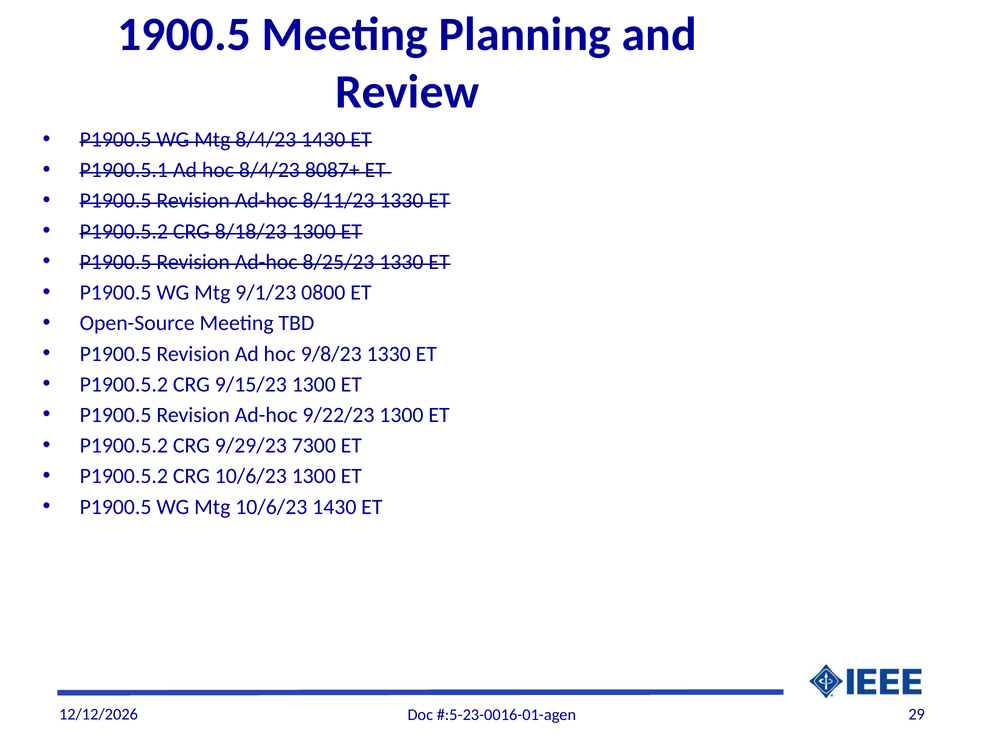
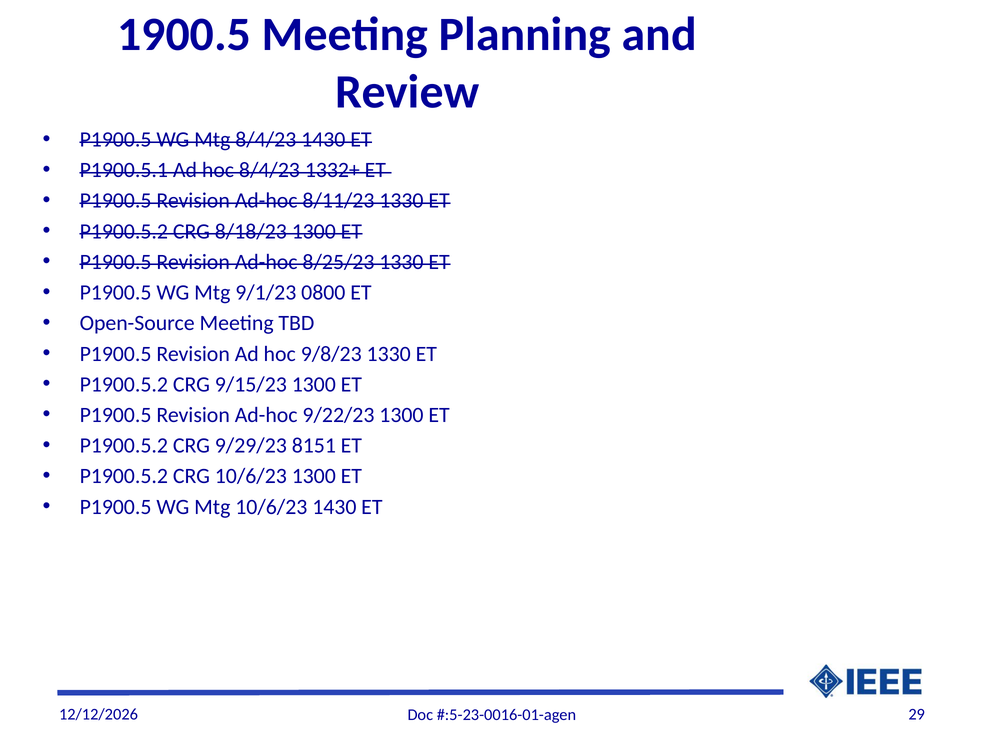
8087+: 8087+ -> 1332+ (332, 170)
7300: 7300 -> 8151 (314, 446)
